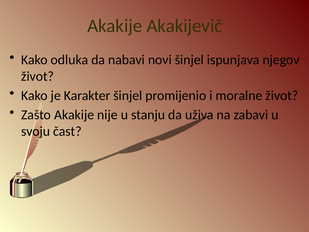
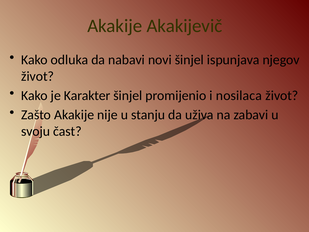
moralne: moralne -> nosilaca (239, 95)
